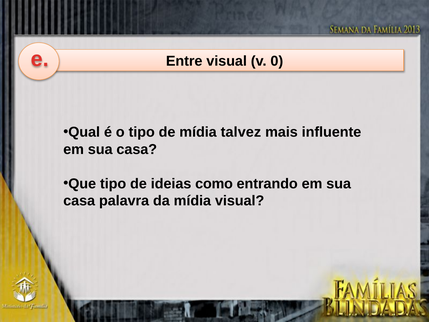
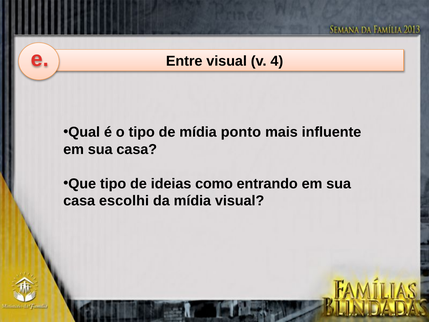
0: 0 -> 4 (277, 61)
talvez: talvez -> ponto (241, 132)
palavra: palavra -> escolhi (124, 201)
